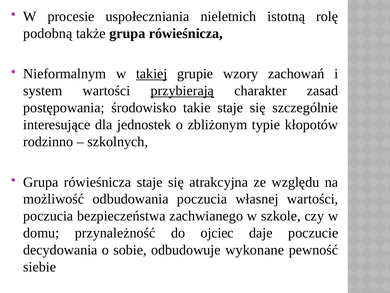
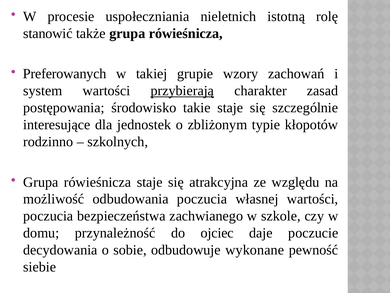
podobną: podobną -> stanowić (48, 33)
Nieformalnym: Nieformalnym -> Preferowanych (65, 74)
takiej underline: present -> none (152, 74)
